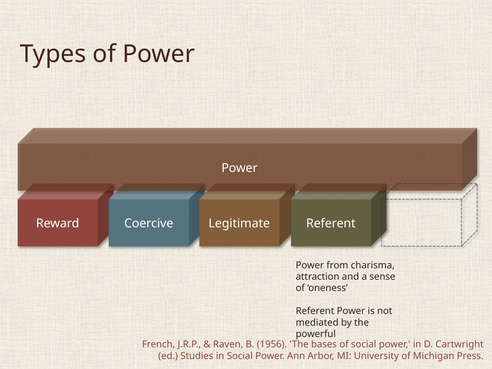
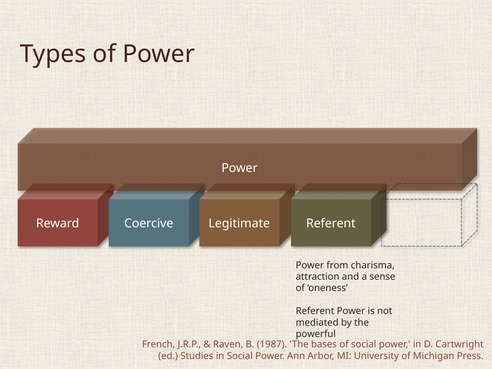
1956: 1956 -> 1987 (272, 344)
